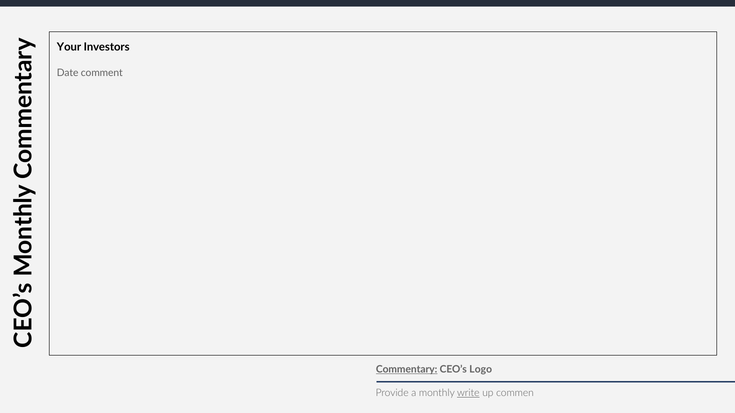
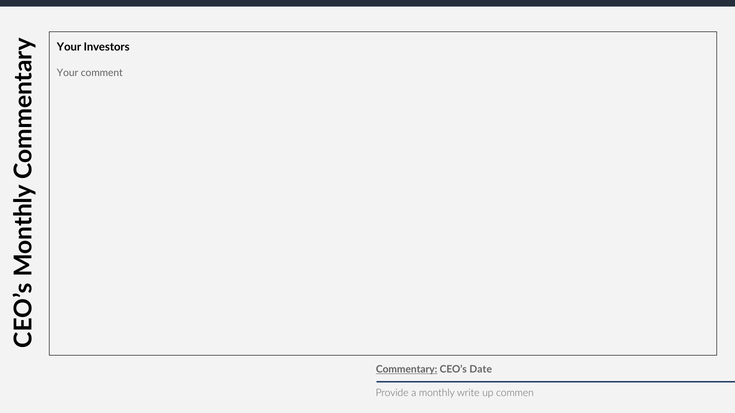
Date: Date -> Your (68, 73)
Logo: Logo -> Date (481, 370)
write underline: present -> none (468, 393)
